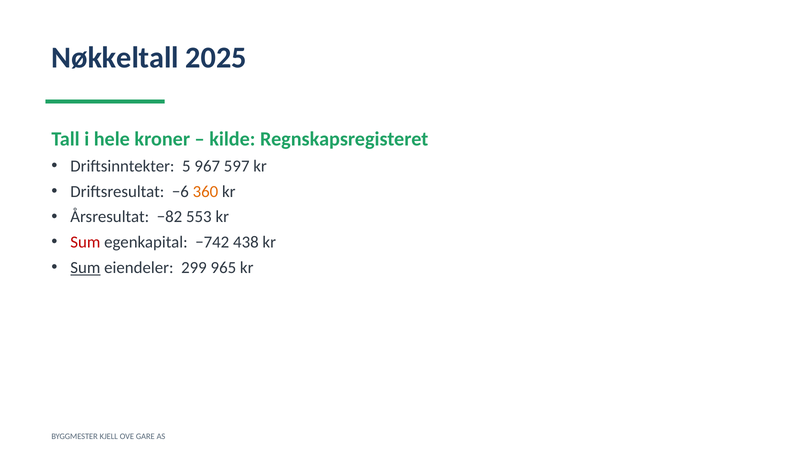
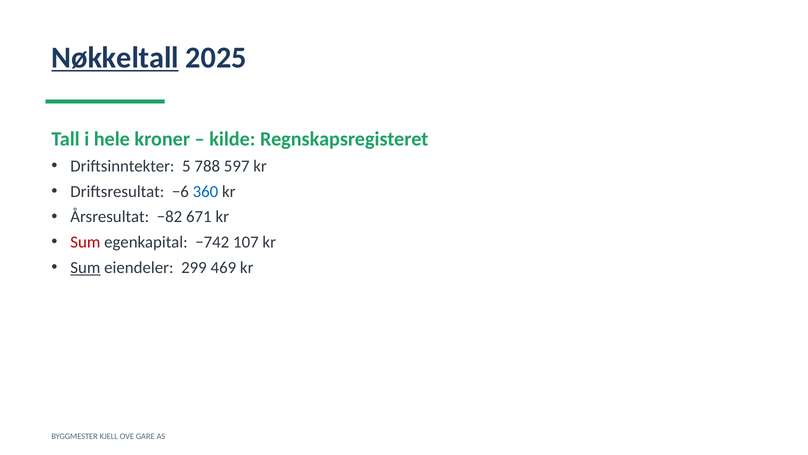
Nøkkeltall underline: none -> present (115, 58)
967: 967 -> 788 (207, 166)
360 colour: orange -> blue (205, 191)
553: 553 -> 671 (199, 217)
438: 438 -> 107 (246, 242)
965: 965 -> 469 (223, 267)
